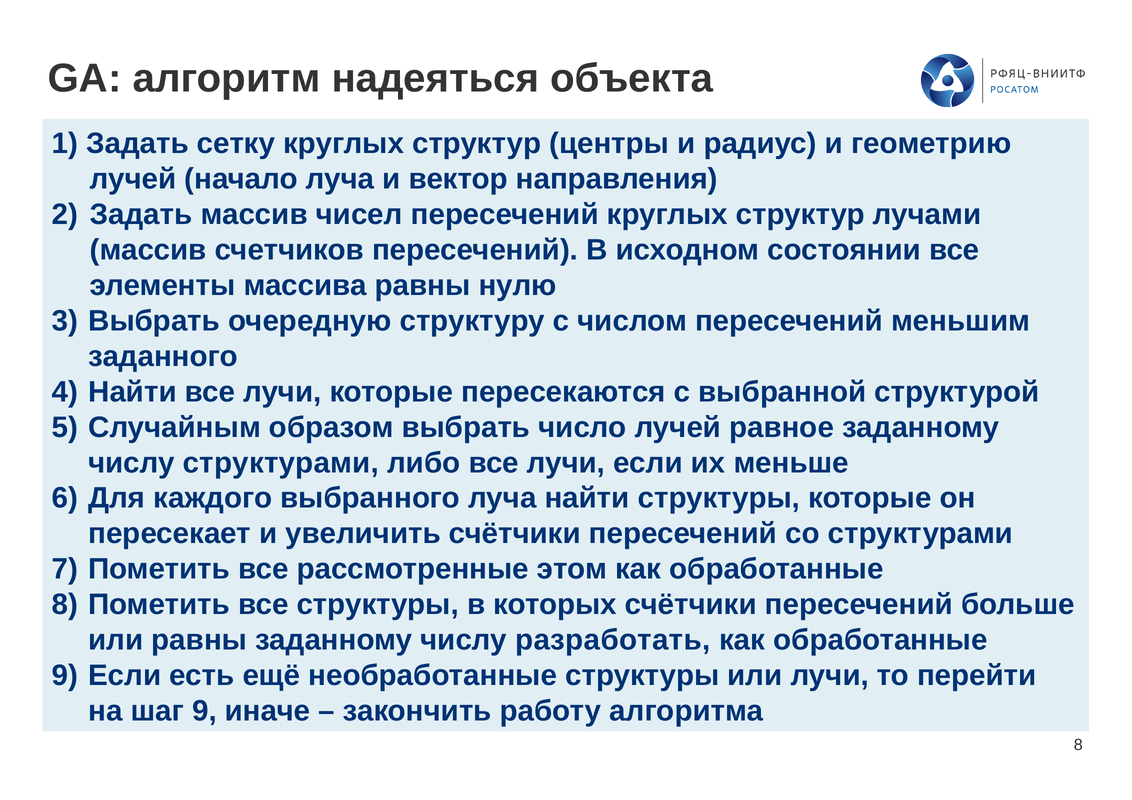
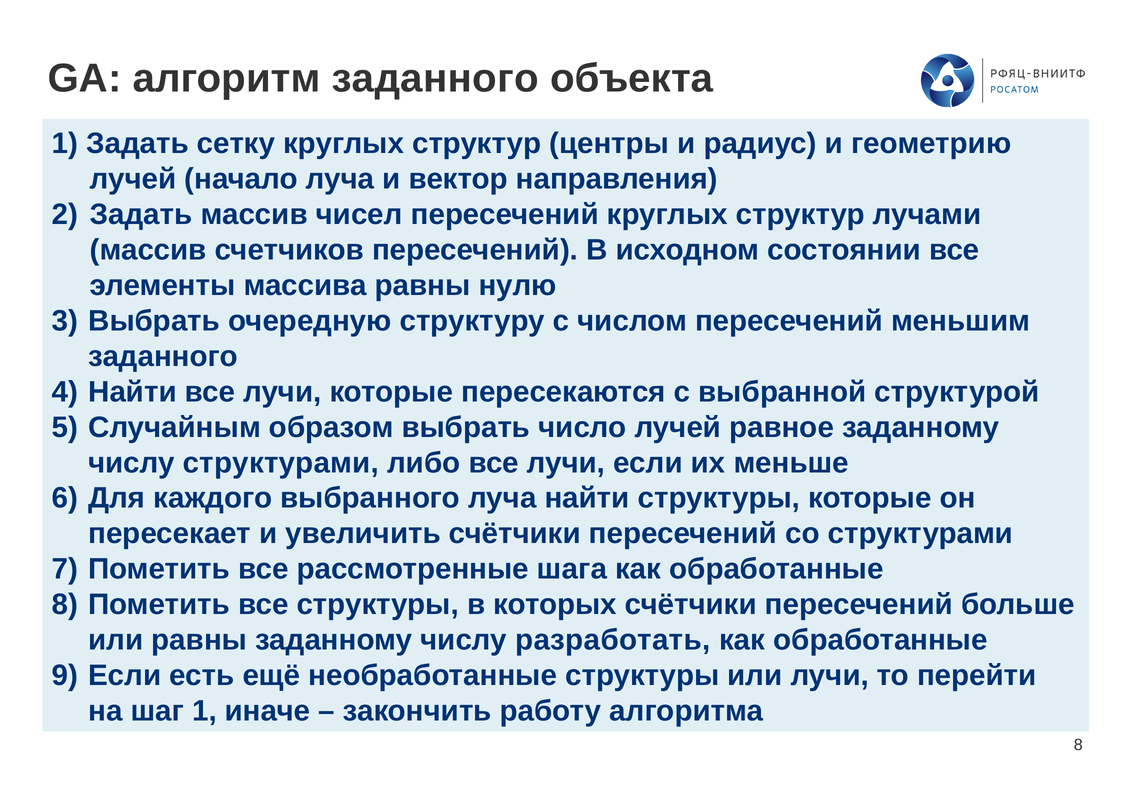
алгоритм надеяться: надеяться -> заданного (435, 78)
этом: этом -> шага (572, 569)
шаг 9: 9 -> 1 (204, 711)
